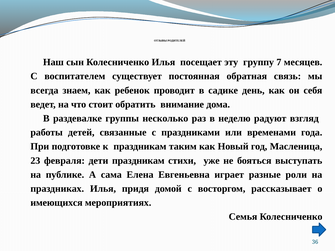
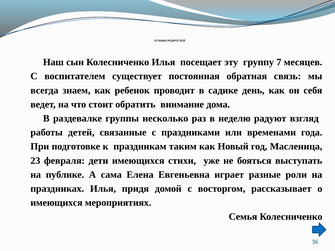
дети праздникам: праздникам -> имеющихся (138, 161)
